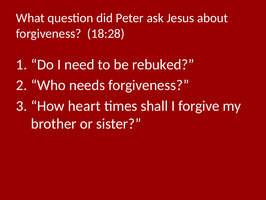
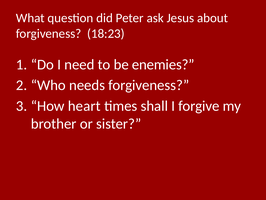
18:28: 18:28 -> 18:23 (106, 33)
rebuked: rebuked -> enemies (163, 64)
